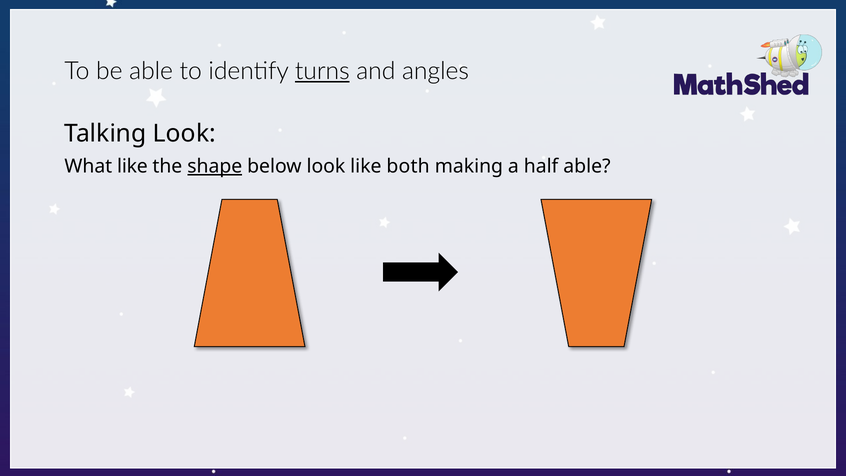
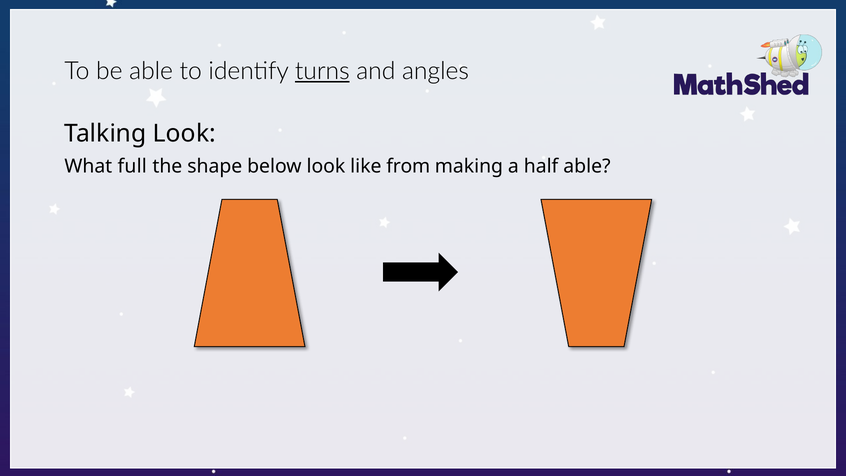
What like: like -> full (132, 166)
shape underline: present -> none (215, 166)
both: both -> from (408, 166)
